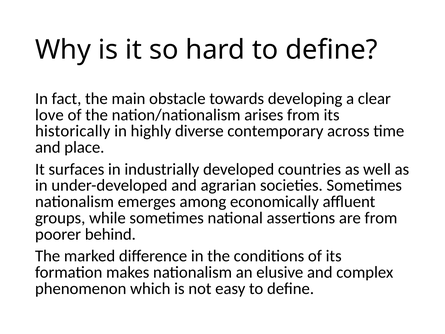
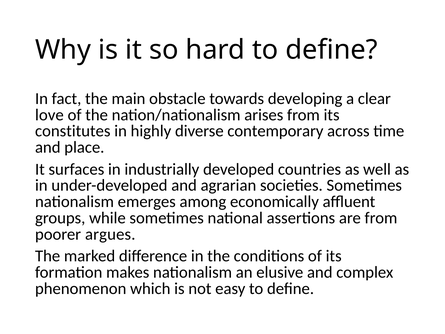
historically: historically -> constitutes (73, 131)
behind: behind -> argues (110, 234)
